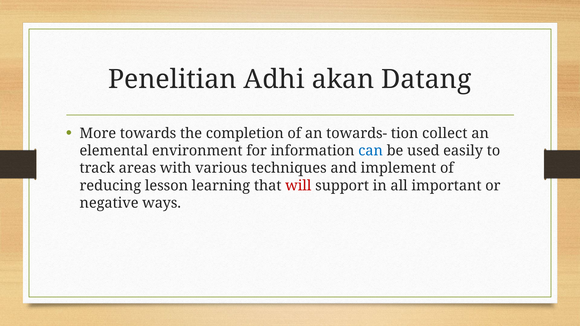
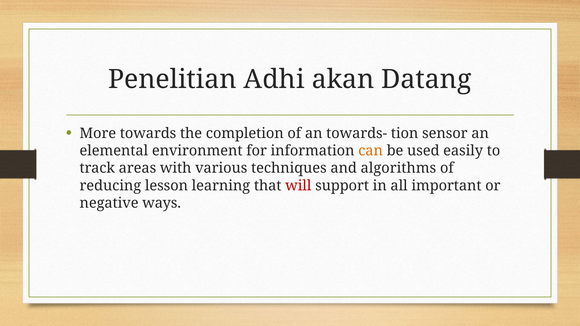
collect: collect -> sensor (445, 134)
can colour: blue -> orange (371, 151)
implement: implement -> algorithms (398, 168)
